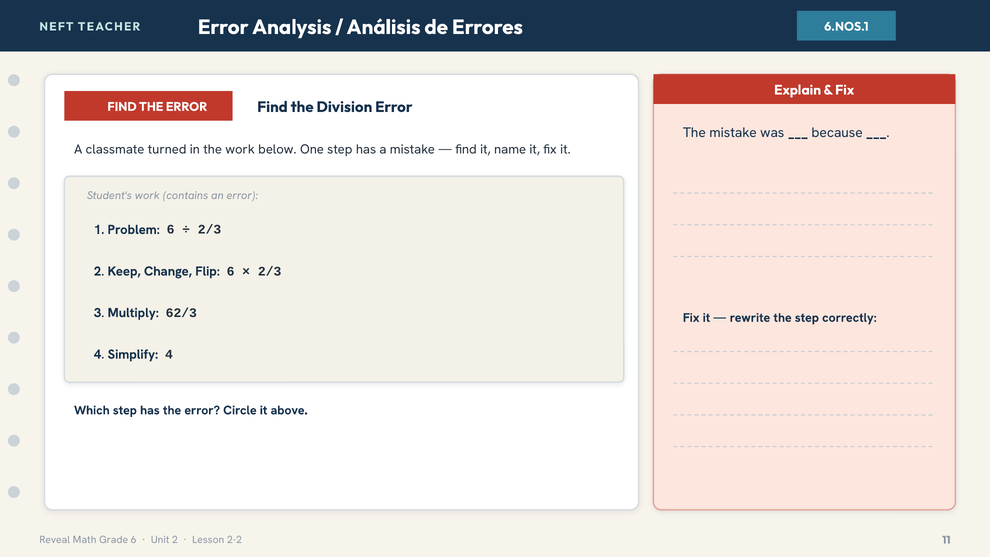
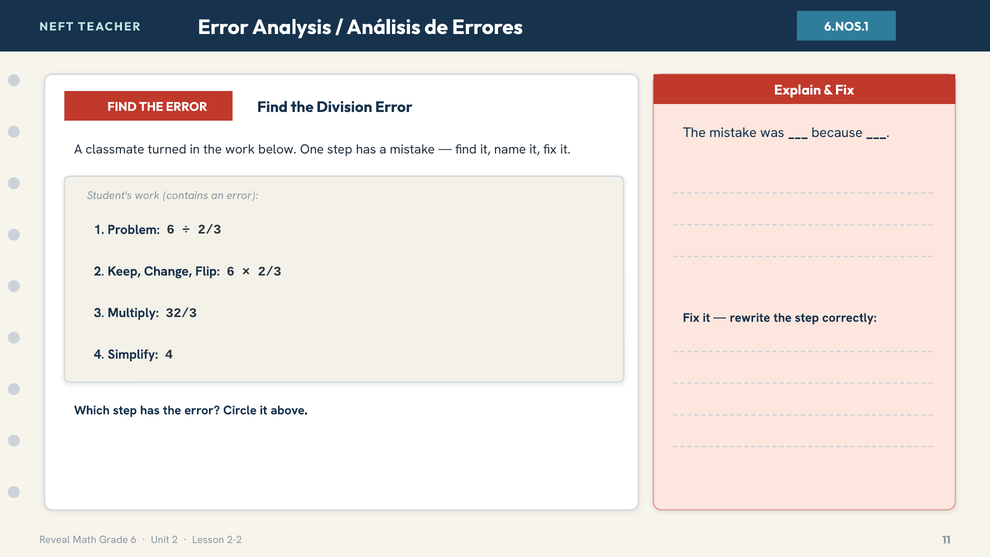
62/3: 62/3 -> 32/3 (181, 313)
